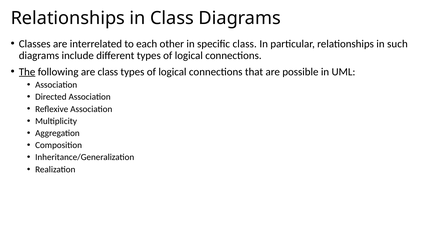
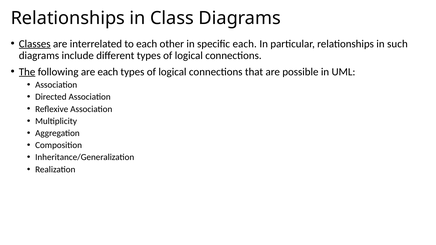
Classes underline: none -> present (35, 44)
specific class: class -> each (245, 44)
are class: class -> each (108, 72)
